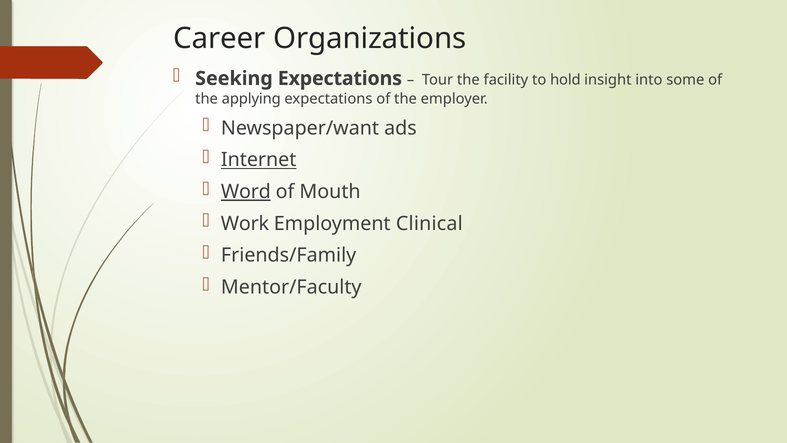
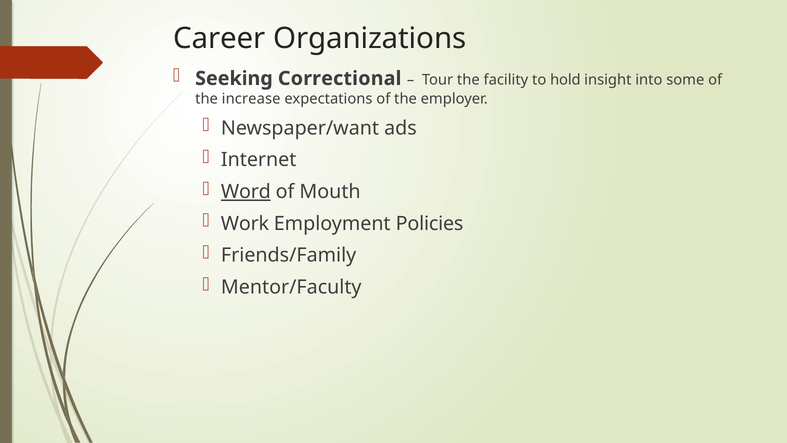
Seeking Expectations: Expectations -> Correctional (340, 78)
applying: applying -> increase (251, 99)
Internet underline: present -> none (259, 160)
Clinical: Clinical -> Policies (430, 223)
